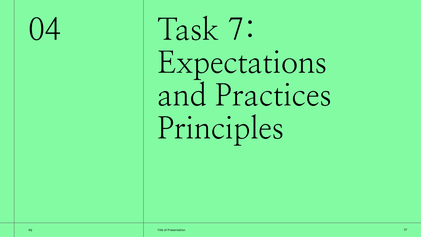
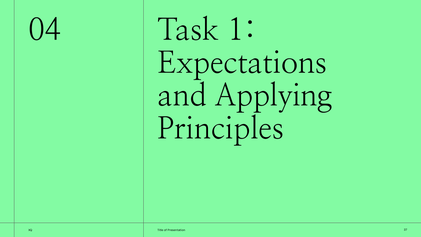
7: 7 -> 1 (242, 30)
Practices: Practices -> Applying (274, 96)
